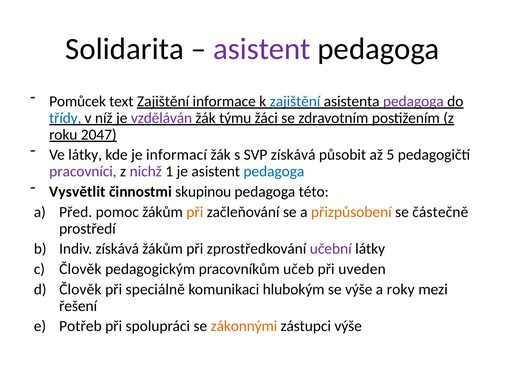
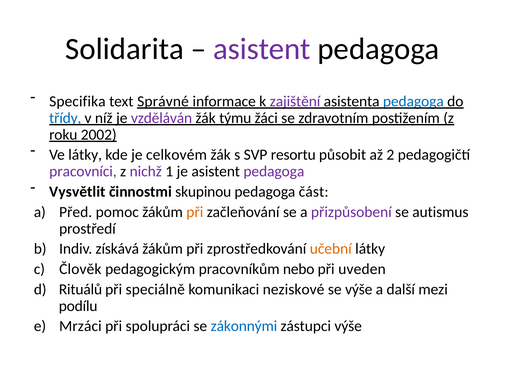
Pomůcek: Pomůcek -> Specifika (77, 101)
text Zajištění: Zajištění -> Správné (163, 101)
zajištění colour: blue -> purple (295, 101)
pedagoga colour: purple -> blue (413, 101)
2047: 2047 -> 2002 (99, 135)
informací: informací -> celkovém (176, 155)
SVP získává: získává -> resortu (293, 155)
5: 5 -> 2 (390, 155)
pedagoga colour: blue -> purple (274, 171)
této: této -> část (314, 192)
přizpůsobení colour: orange -> purple (351, 212)
částečně: částečně -> autismus (440, 212)
učební colour: purple -> orange (331, 249)
učeb: učeb -> nebo (299, 269)
Člověk: Člověk -> Rituálů (80, 289)
hlubokým: hlubokým -> neziskové (294, 289)
roky: roky -> další (401, 289)
řešení: řešení -> podílu (78, 306)
Potřeb: Potřeb -> Mrzáci (80, 326)
zákonnými colour: orange -> blue (244, 326)
